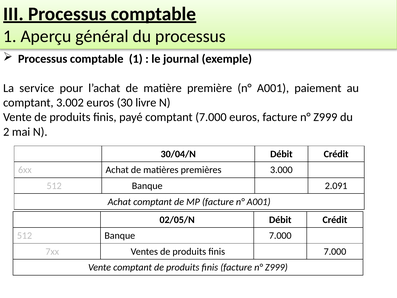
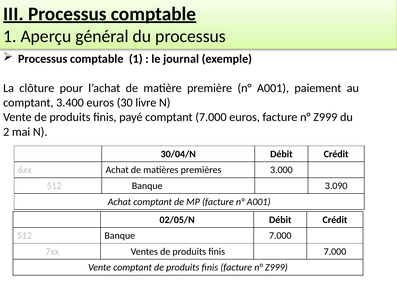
service: service -> clôture (37, 88)
3.002: 3.002 -> 3.400 (70, 103)
2.091: 2.091 -> 3.090 (336, 186)
